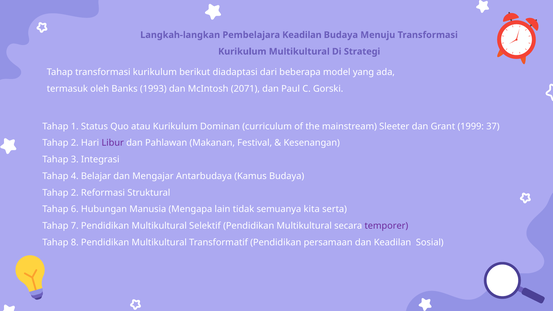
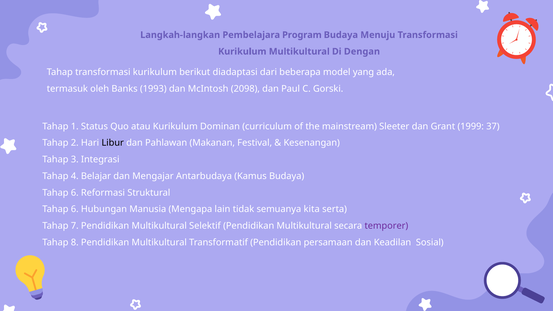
Pembelajara Keadilan: Keadilan -> Program (302, 35)
Strategi: Strategi -> Dengan (362, 52)
2071: 2071 -> 2098 (245, 89)
Libur colour: purple -> black (113, 143)
2: 2 -> 6 (75, 193)
